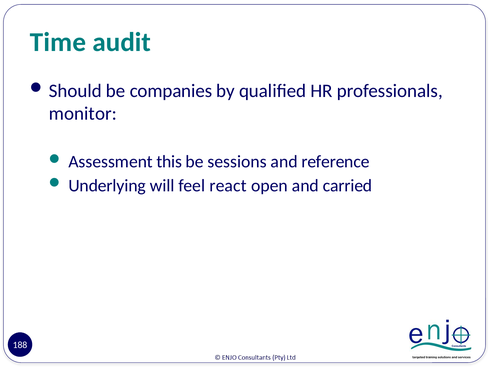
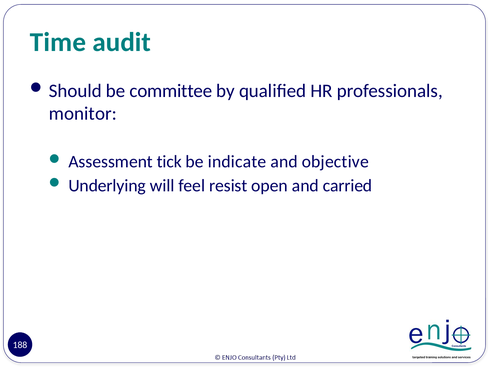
companies: companies -> committee (171, 91)
this: this -> tick (169, 162)
sessions: sessions -> indicate (237, 162)
reference: reference -> objective (335, 162)
react: react -> resist (228, 185)
